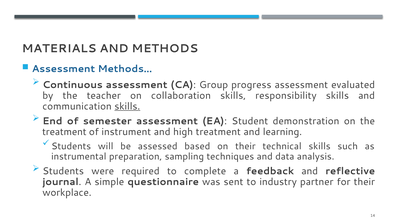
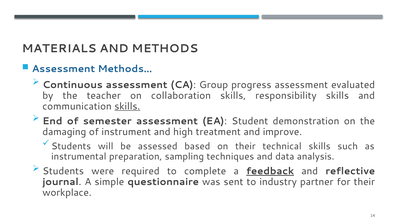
treatment: treatment -> damaging (64, 131)
learning: learning -> improve (282, 131)
feedback underline: none -> present (270, 171)
